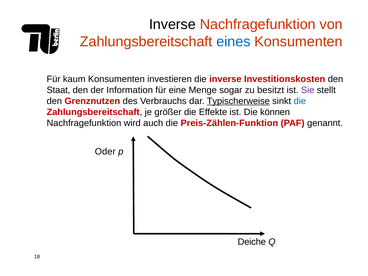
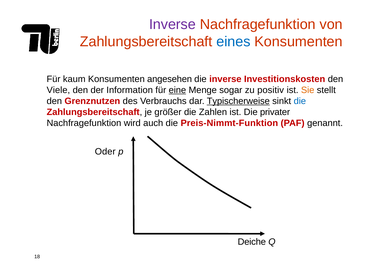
Inverse colour: black -> purple (172, 24)
investieren: investieren -> angesehen (170, 79)
Staat: Staat -> Viele (58, 90)
eine underline: none -> present (177, 90)
besitzt: besitzt -> positiv (271, 90)
Sie colour: purple -> orange (308, 90)
Effekte: Effekte -> Zahlen (213, 112)
können: können -> privater (275, 112)
Preis-Zählen-Funktion: Preis-Zählen-Funktion -> Preis-Nimmt-Funktion (229, 123)
